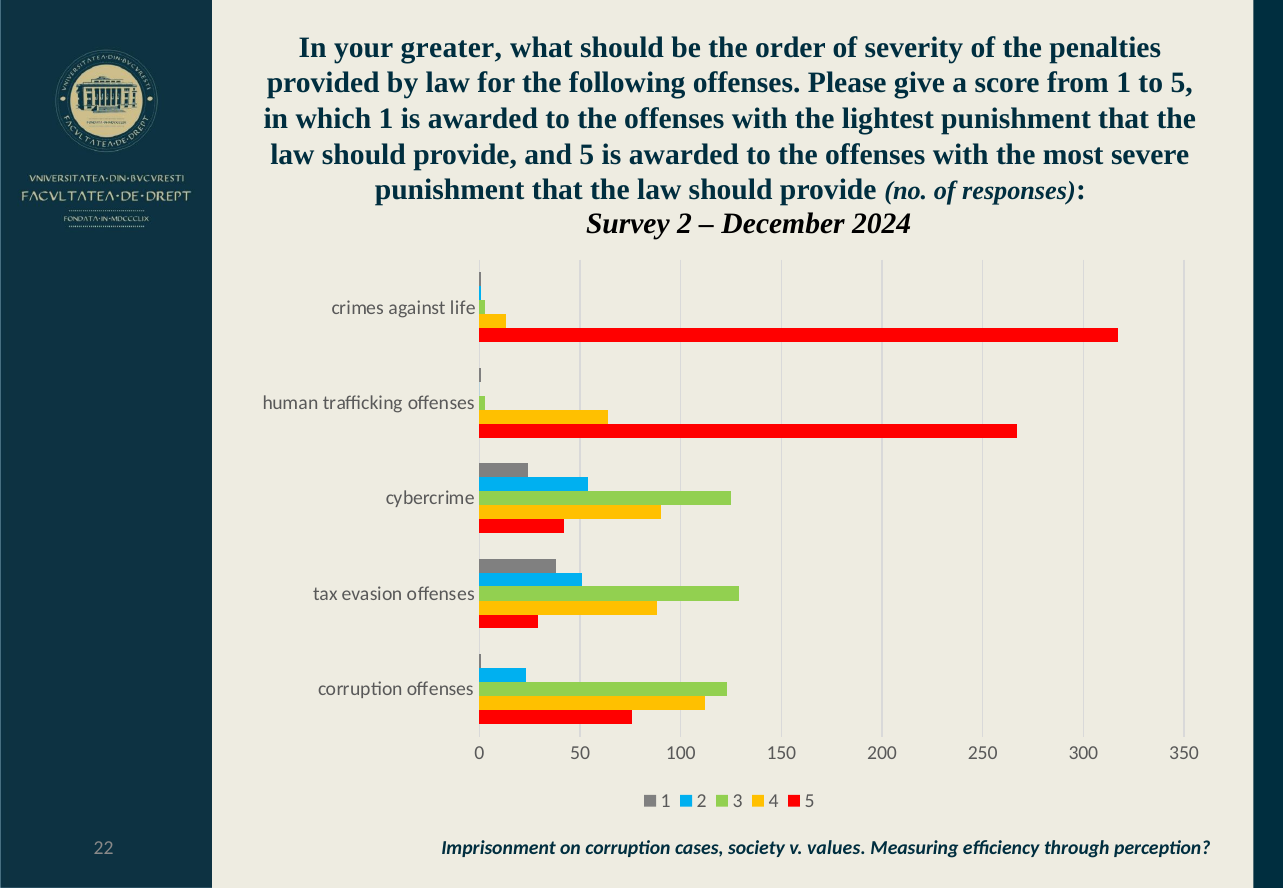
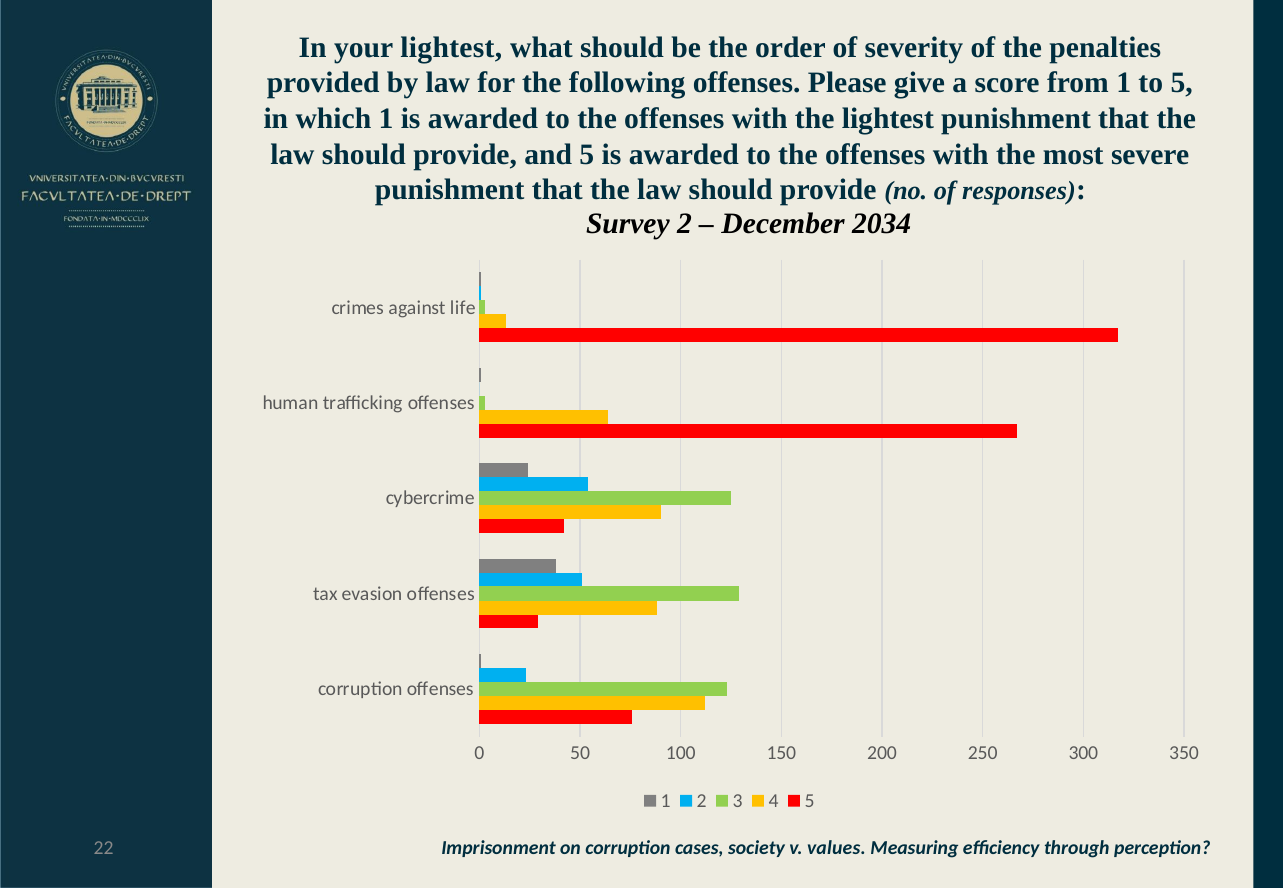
your greater: greater -> lightest (451, 48)
2024: 2024 -> 2034 (882, 224)
